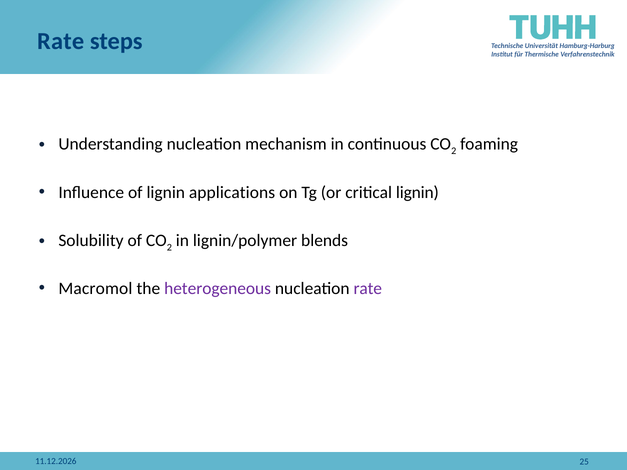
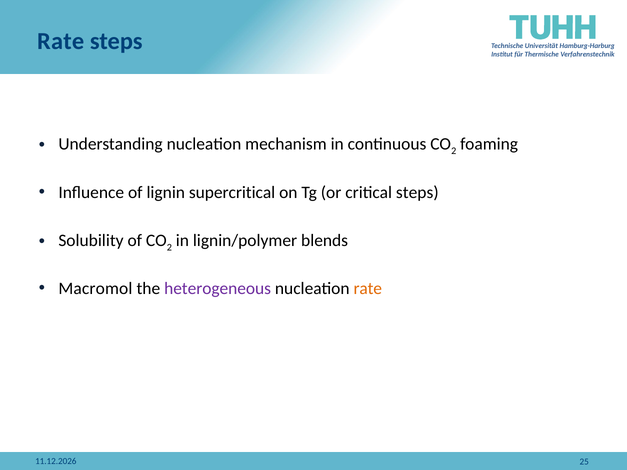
applications: applications -> supercritical (232, 192)
critical lignin: lignin -> steps (417, 192)
rate colour: purple -> orange (368, 289)
